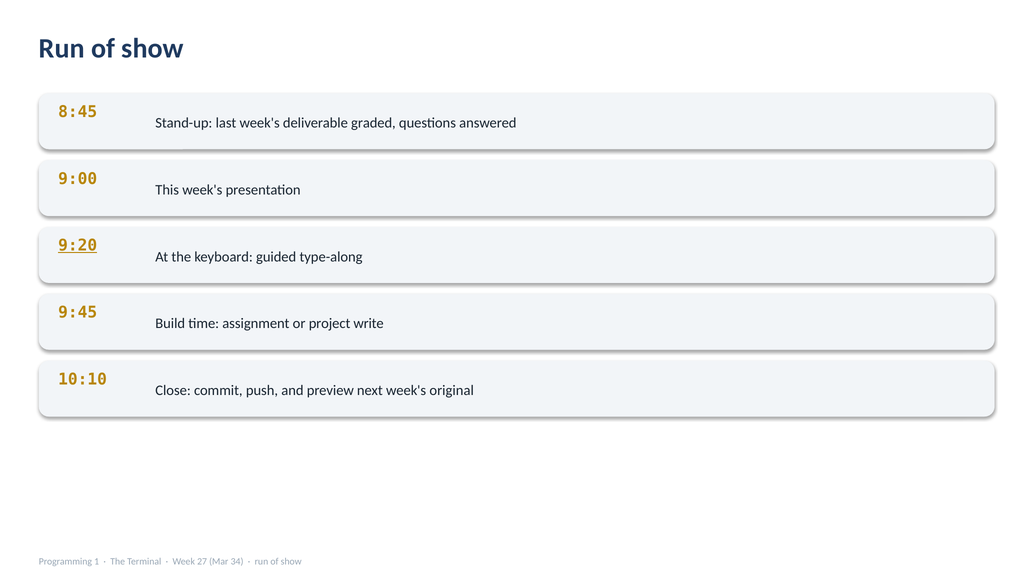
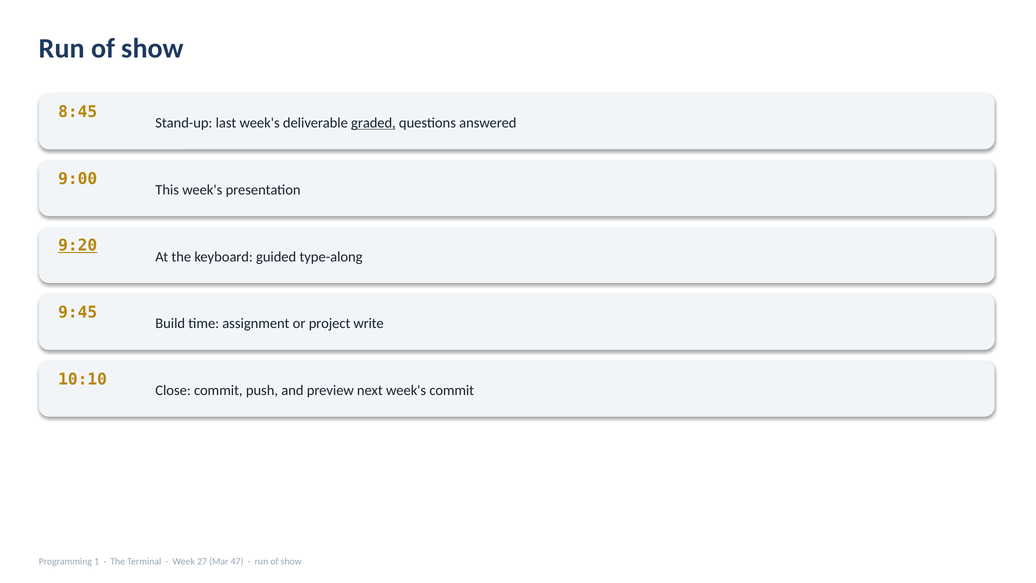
graded underline: none -> present (373, 123)
week's original: original -> commit (452, 390)
34: 34 -> 47 (237, 561)
